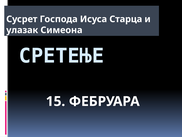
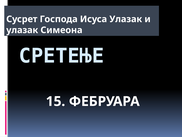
Исуса Старца: Старца -> Улазак (126, 19)
